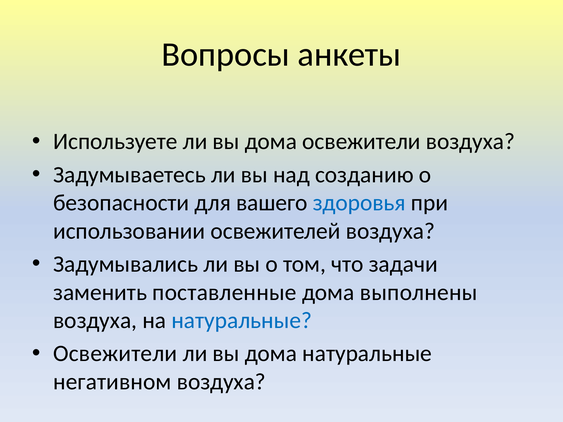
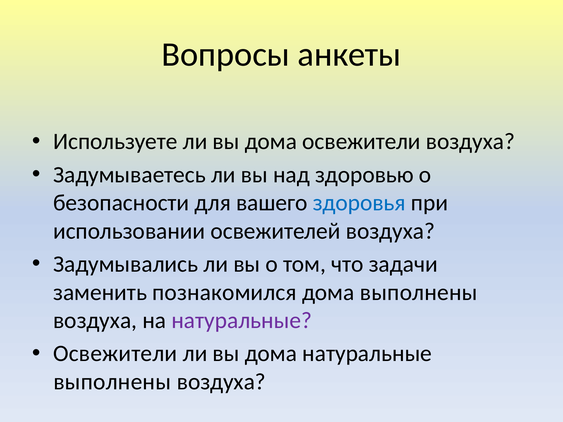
созданию: созданию -> здоровью (364, 175)
поставленные: поставленные -> познакомился (225, 292)
натуральные colour: blue -> purple (242, 321)
негативном: негативном -> выполнены (112, 382)
